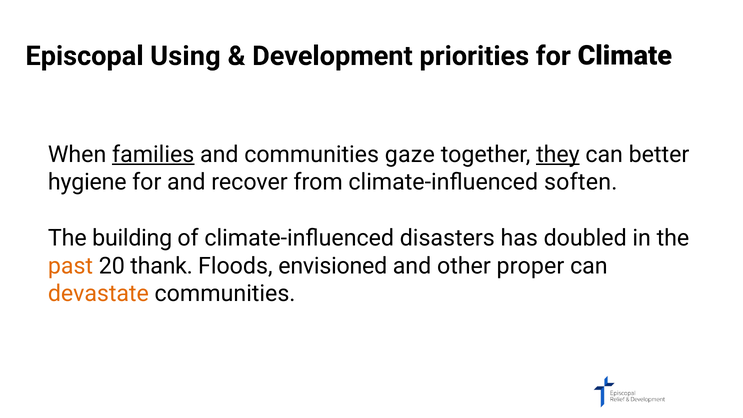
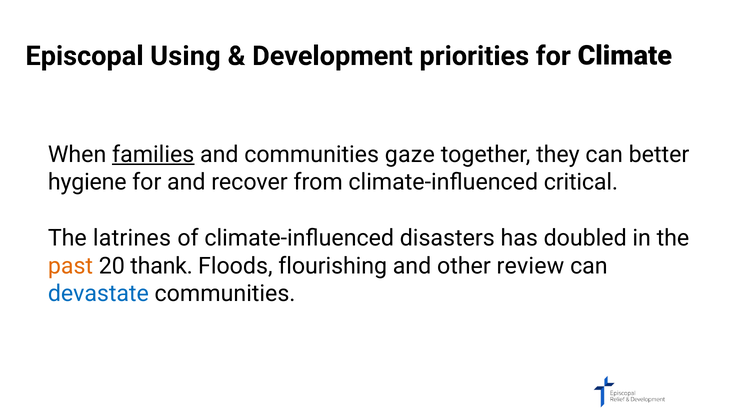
they underline: present -> none (558, 154)
soften: soften -> critical (581, 182)
building: building -> latrines (132, 238)
envisioned: envisioned -> flourishing (333, 266)
proper: proper -> review (530, 266)
devastate colour: orange -> blue (98, 294)
